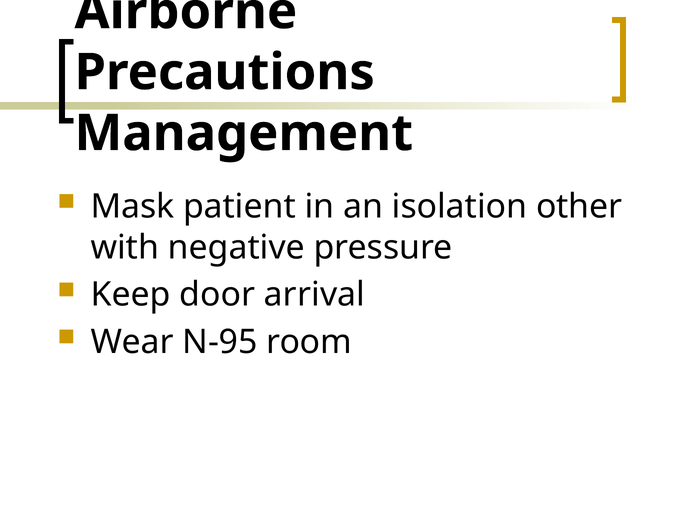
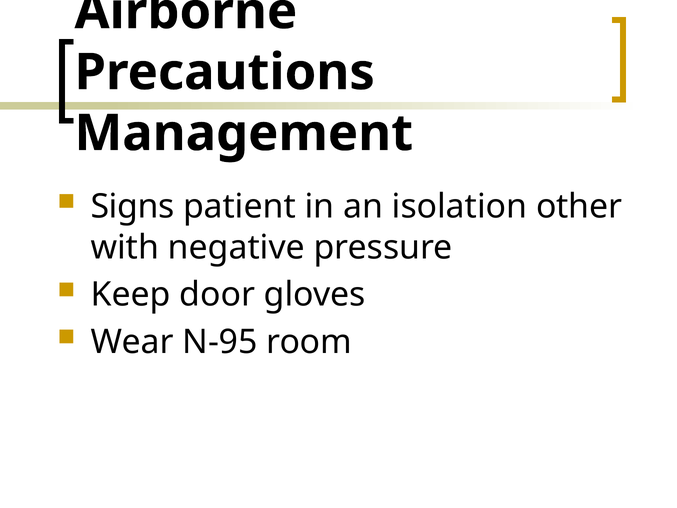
Mask: Mask -> Signs (133, 207)
arrival: arrival -> gloves (315, 295)
